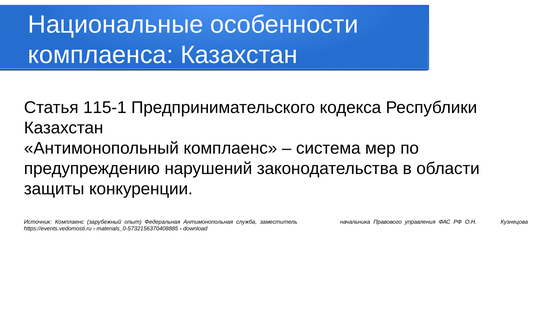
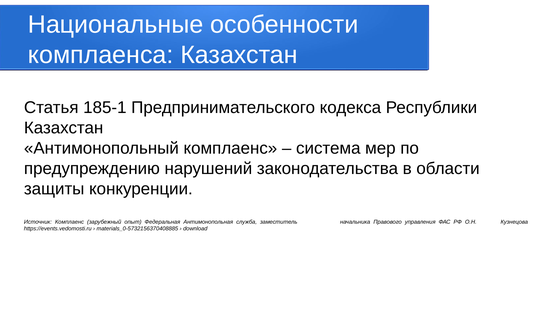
115-1: 115-1 -> 185-1 (105, 108)
